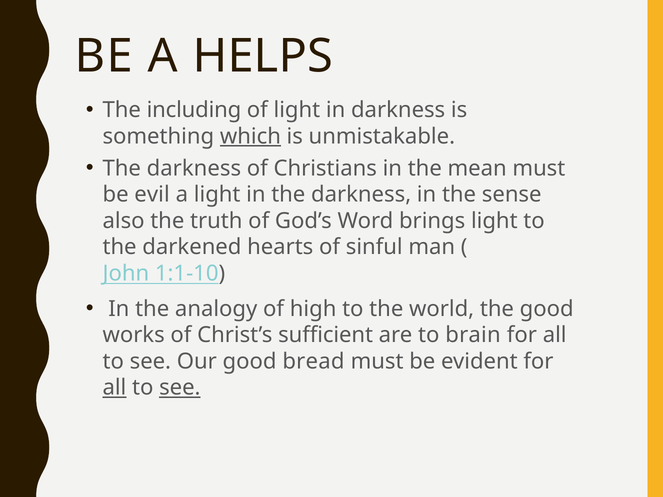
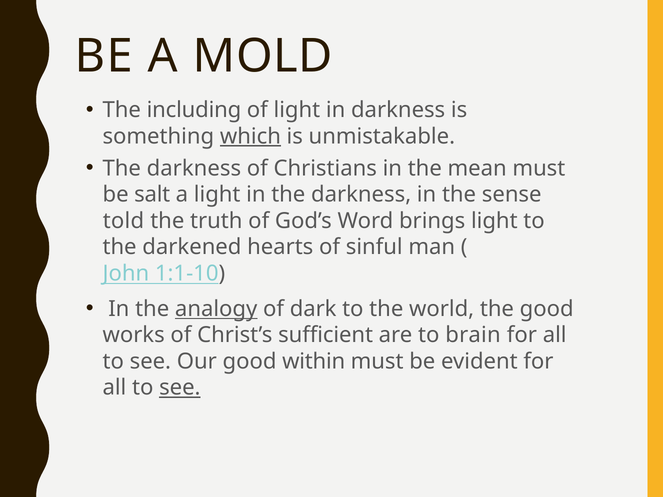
HELPS: HELPS -> MOLD (263, 56)
evil: evil -> salt (152, 195)
also: also -> told (123, 221)
analogy underline: none -> present (216, 309)
high: high -> dark (313, 309)
bread: bread -> within (314, 362)
all underline: present -> none (114, 388)
